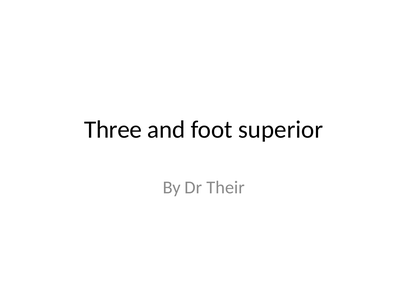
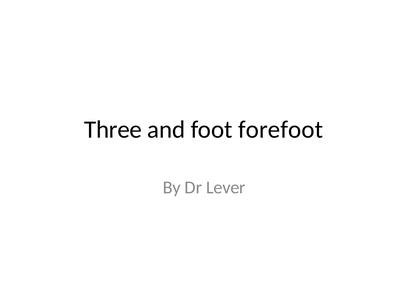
superior: superior -> forefoot (281, 130)
Their: Their -> Lever (226, 188)
